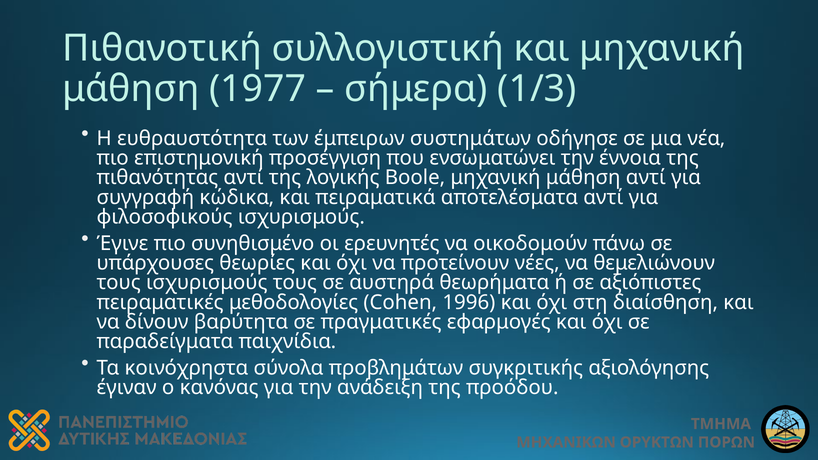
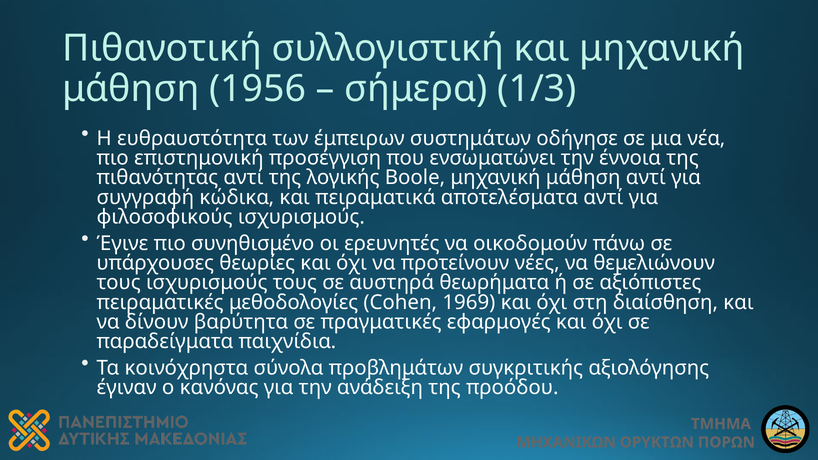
1977: 1977 -> 1956 (258, 89)
1996: 1996 -> 1969 (469, 302)
